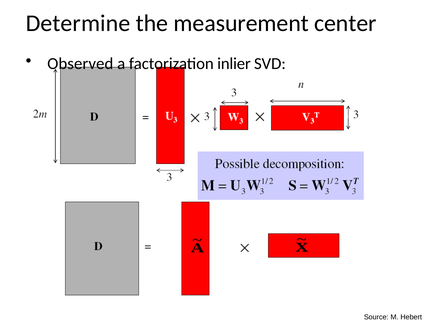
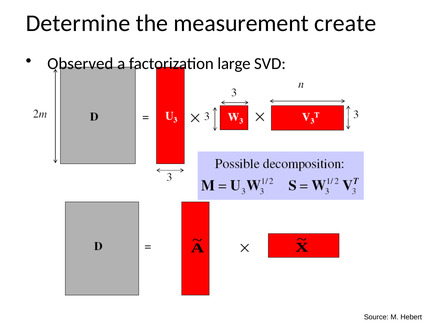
center: center -> create (345, 23)
inlier: inlier -> large (234, 64)
